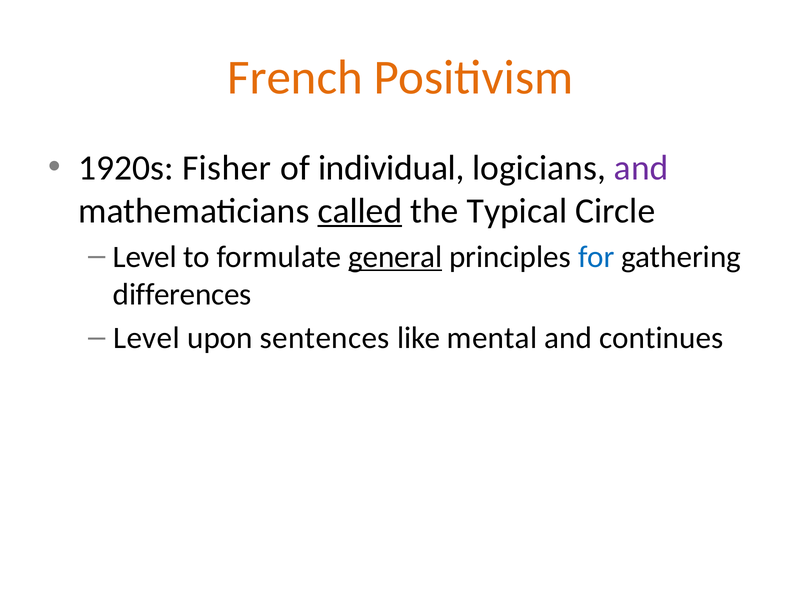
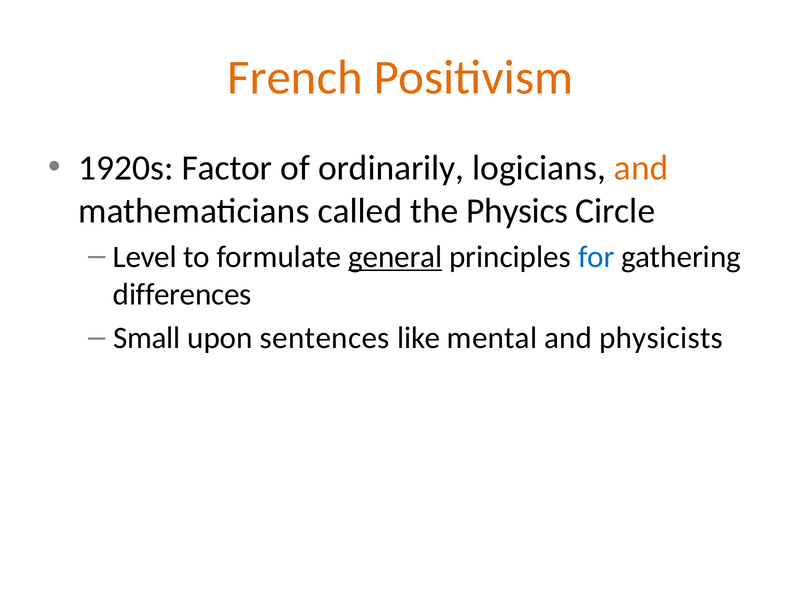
Fisher: Fisher -> Factor (227, 168)
individual: individual -> ordinarily (391, 168)
and colour: purple -> orange (641, 168)
called underline: present -> none (360, 211)
Typical: Typical -> Physics (517, 211)
Level: Level -> Small (147, 338)
continues: continues -> physicists (661, 338)
